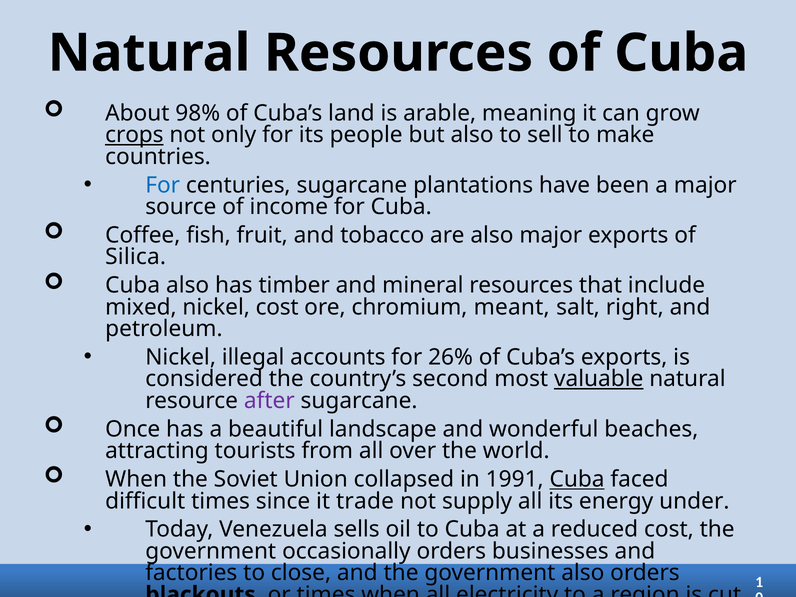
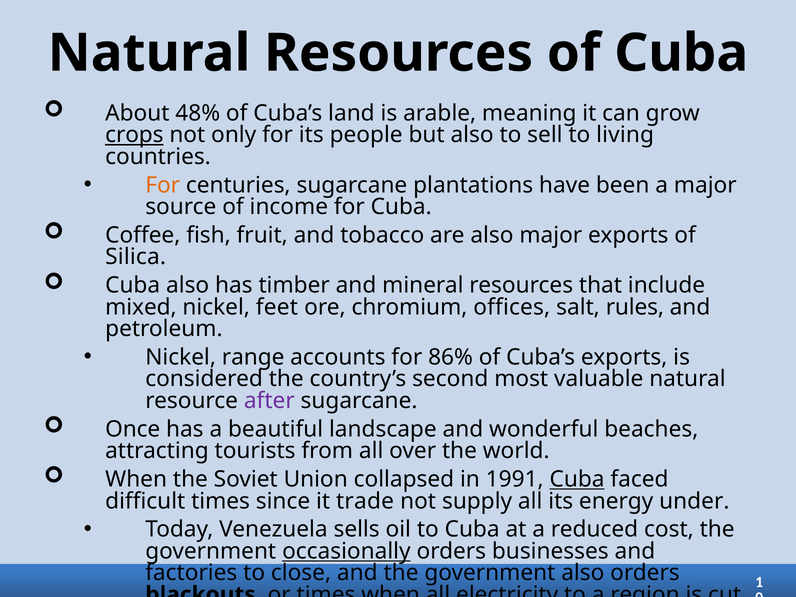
98%: 98% -> 48% (198, 113)
make: make -> living (625, 135)
For colour: blue -> orange (163, 185)
nickel cost: cost -> feet (277, 307)
meant: meant -> offices (512, 307)
right: right -> rules (635, 307)
illegal: illegal -> range (253, 357)
26%: 26% -> 86% (450, 357)
valuable underline: present -> none (599, 379)
occasionally underline: none -> present (346, 551)
